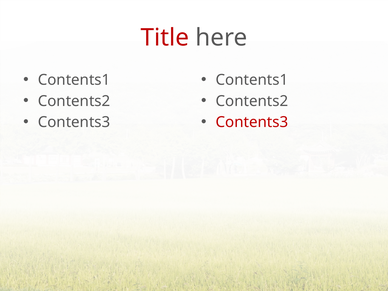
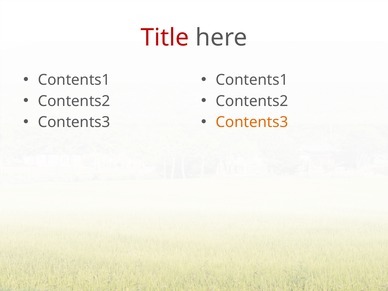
Contents3 colour: red -> orange (252, 122)
